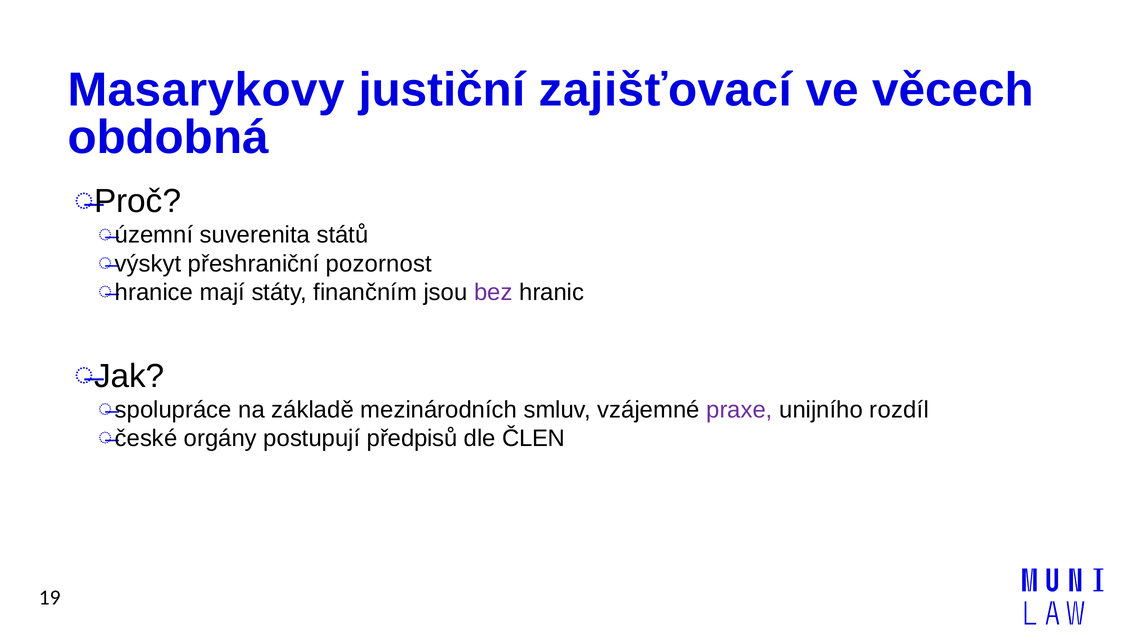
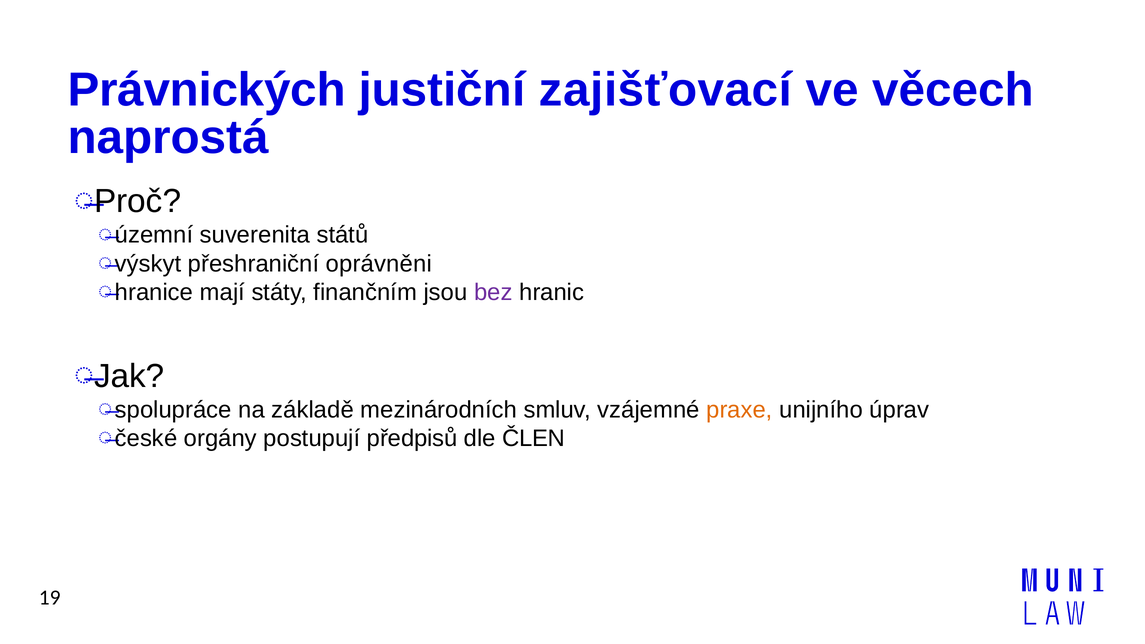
Masarykovy: Masarykovy -> Právnických (207, 90)
obdobná: obdobná -> naprostá (168, 138)
pozornost: pozornost -> oprávněni (379, 264)
praxe colour: purple -> orange (739, 410)
rozdíl: rozdíl -> úprav (899, 410)
